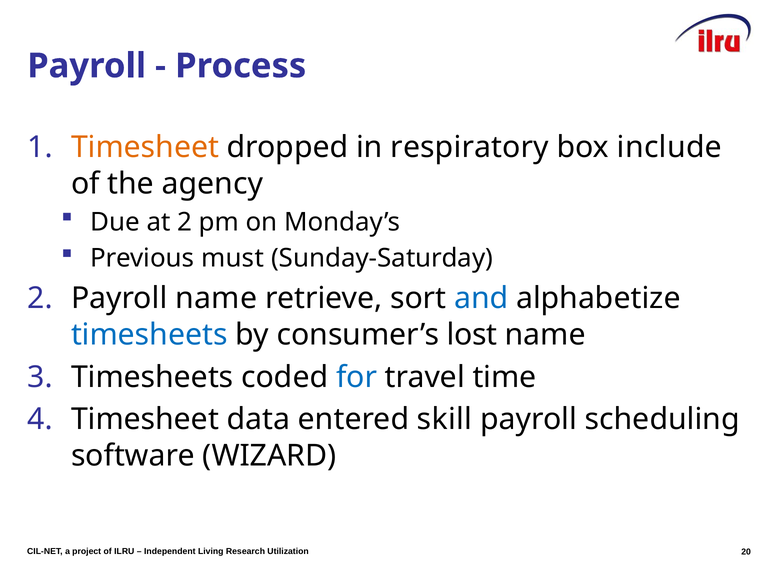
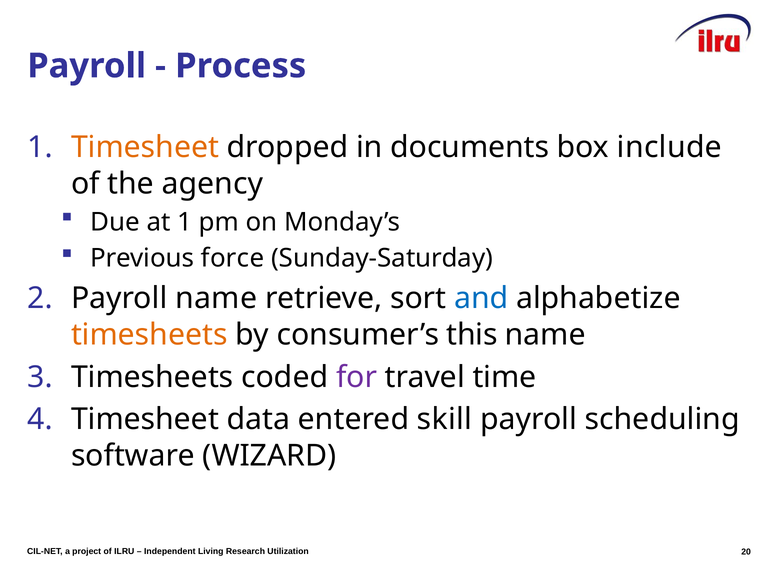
respiratory: respiratory -> documents (470, 147)
at 2: 2 -> 1 (185, 222)
must: must -> force (233, 259)
timesheets colour: blue -> orange (149, 335)
lost: lost -> this (472, 335)
for colour: blue -> purple (357, 377)
